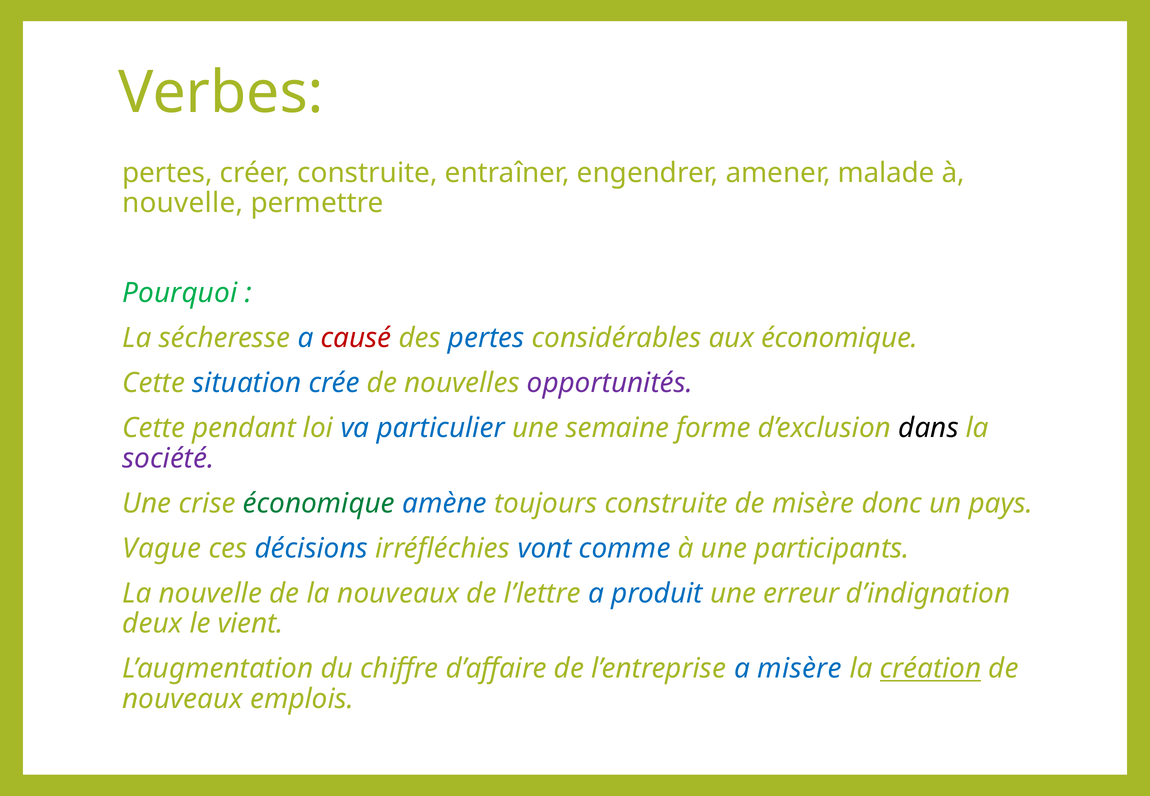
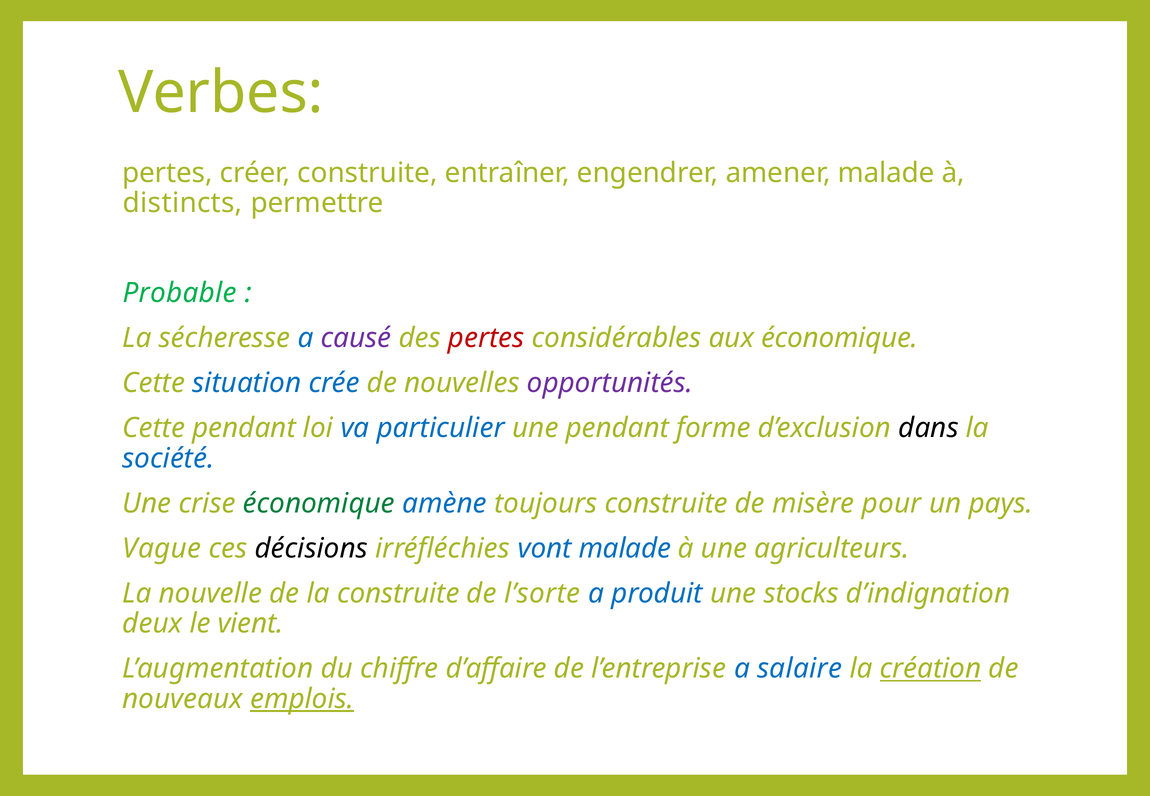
nouvelle: nouvelle -> distincts (183, 203)
Pourquoi: Pourquoi -> Probable (180, 293)
causé colour: red -> purple (356, 338)
pertes colour: blue -> red (486, 338)
une semaine: semaine -> pendant (617, 428)
société colour: purple -> blue (168, 459)
donc: donc -> pour (892, 504)
décisions colour: blue -> black (311, 549)
vont comme: comme -> malade (625, 549)
participants: participants -> agriculteurs (832, 549)
la nouveaux: nouveaux -> construite (398, 594)
l’lettre: l’lettre -> l’sorte (542, 594)
erreur: erreur -> stocks (801, 594)
a misère: misère -> salaire (800, 669)
emplois underline: none -> present (302, 699)
